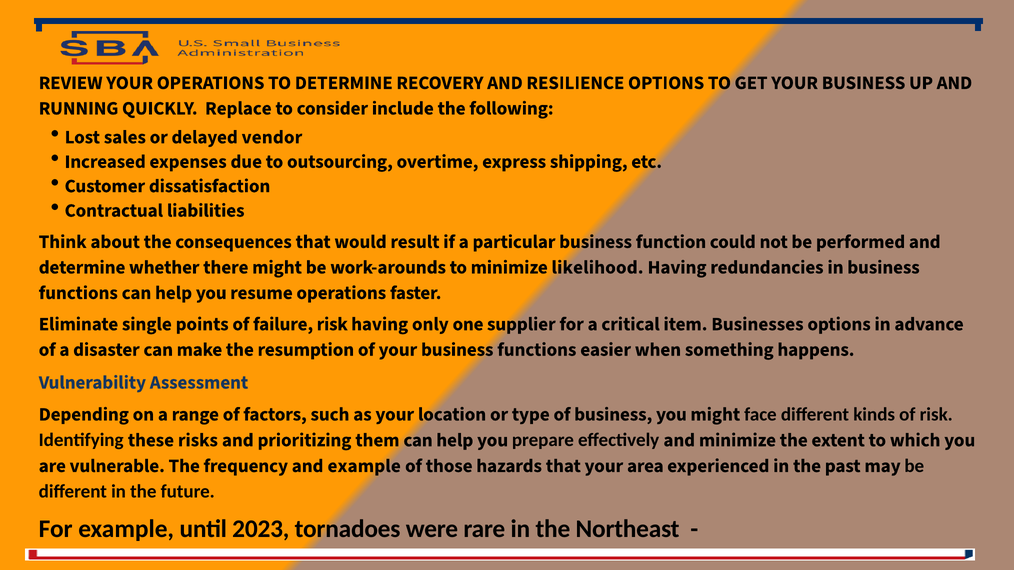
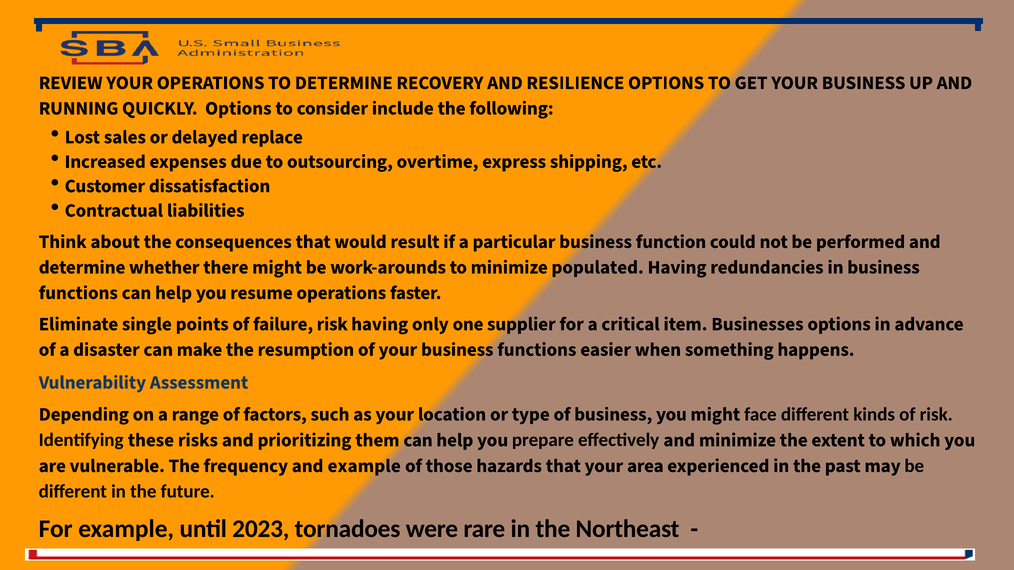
QUICKLY Replace: Replace -> Options (238, 108)
vendor: vendor -> replace (272, 137)
likelihood: likelihood -> populated (598, 267)
